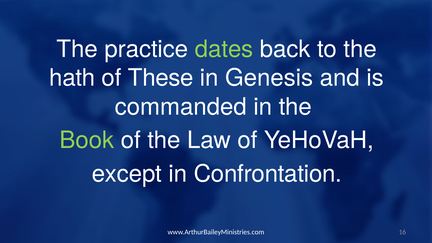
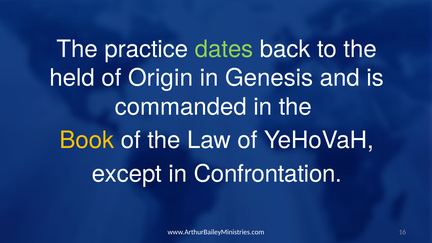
hath: hath -> held (72, 78)
These: These -> Origin (161, 78)
Book colour: light green -> yellow (87, 140)
